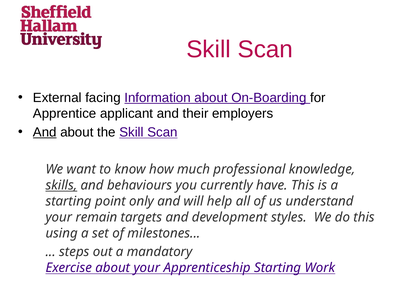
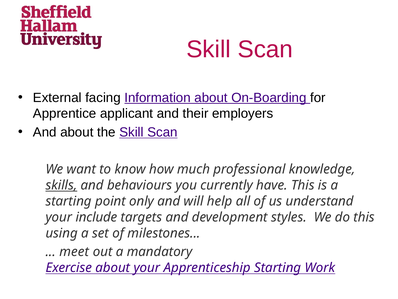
And underline: present -> none (45, 132)
remain: remain -> include (96, 217)
steps: steps -> meet (74, 251)
